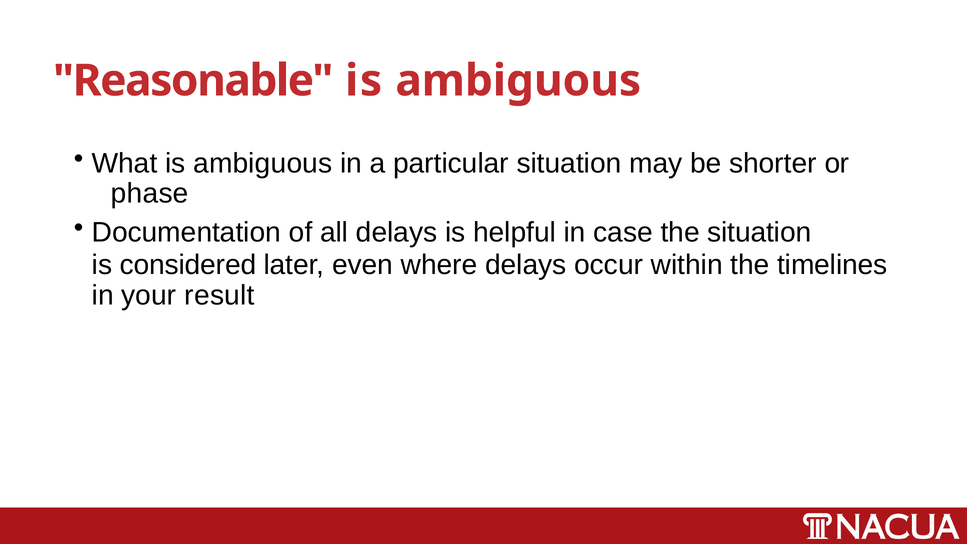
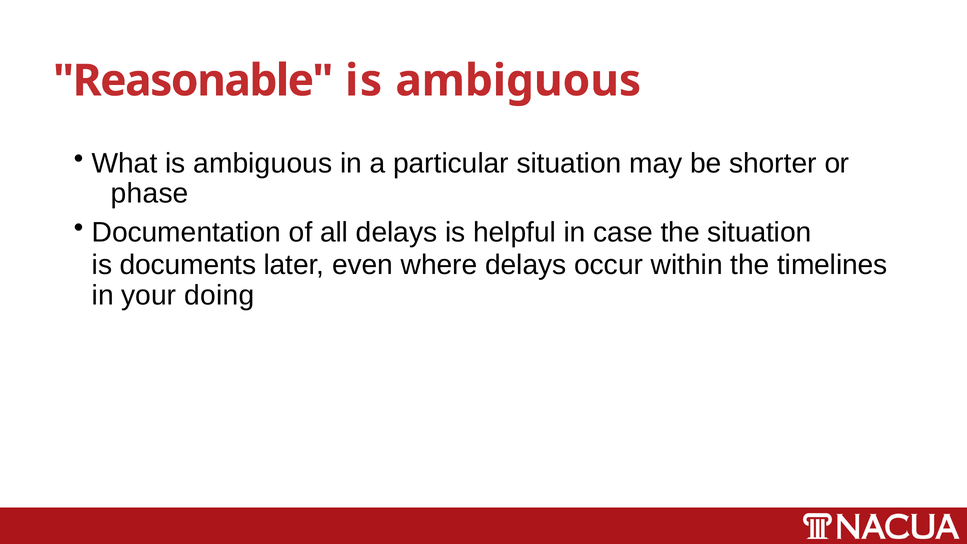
considered: considered -> documents (188, 265)
result: result -> doing (220, 296)
